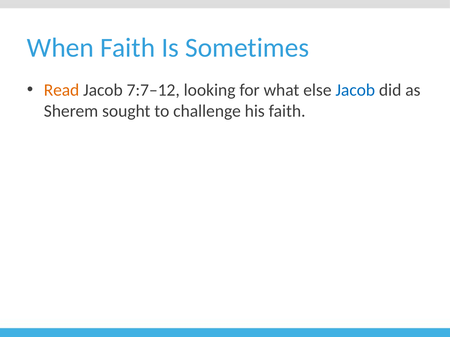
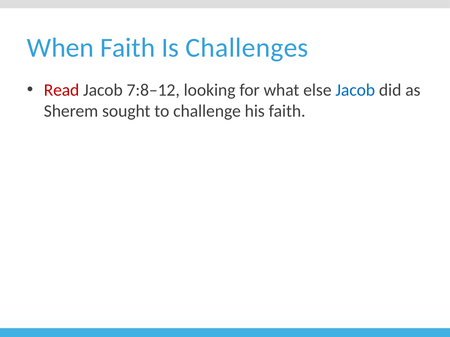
Sometimes: Sometimes -> Challenges (247, 48)
Read colour: orange -> red (62, 90)
7:7–12: 7:7–12 -> 7:8–12 (153, 90)
